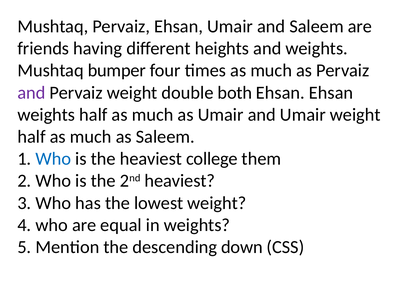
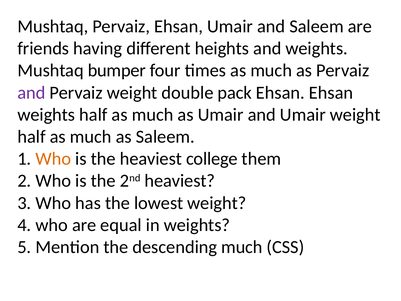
both: both -> pack (235, 93)
Who colour: blue -> orange (53, 159)
descending down: down -> much (242, 247)
